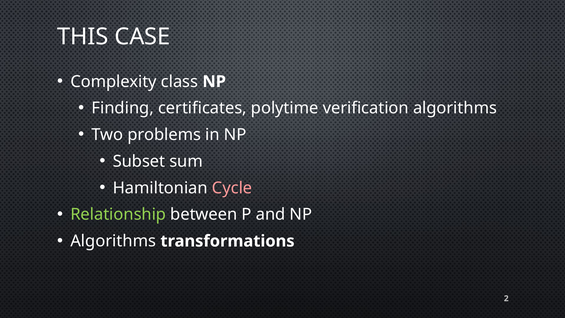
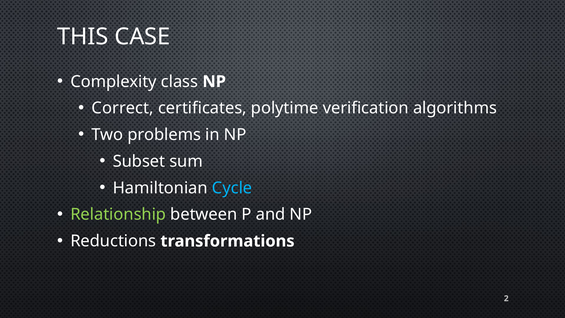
Finding: Finding -> Correct (123, 108)
Cycle colour: pink -> light blue (232, 188)
Algorithms: Algorithms -> Reductions (113, 241)
